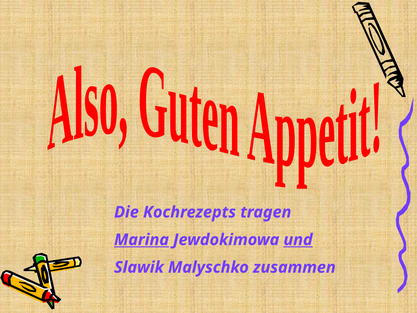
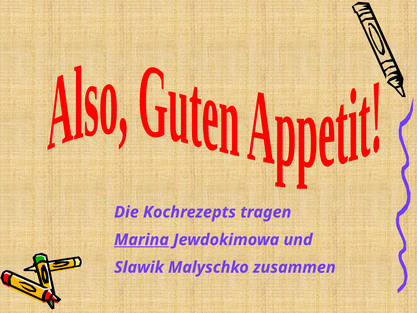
und underline: present -> none (298, 240)
